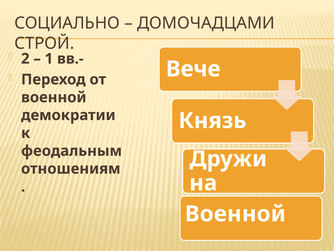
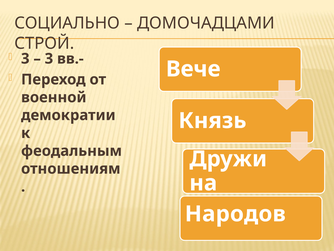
2: 2 -> 3 (25, 59)
1: 1 -> 3 (49, 59)
Военной: Военной -> Народов (235, 214)
